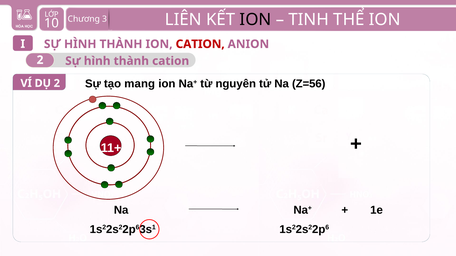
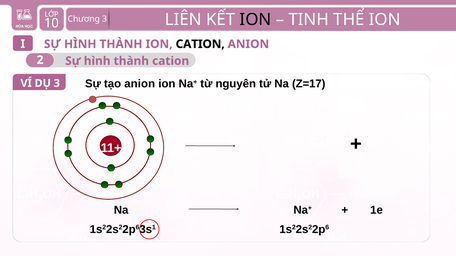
CATION colour: red -> black (200, 44)
tạo mang: mang -> anion (140, 84)
Z=56: Z=56 -> Z=17 (309, 84)
DỤ 2: 2 -> 3 (57, 83)
